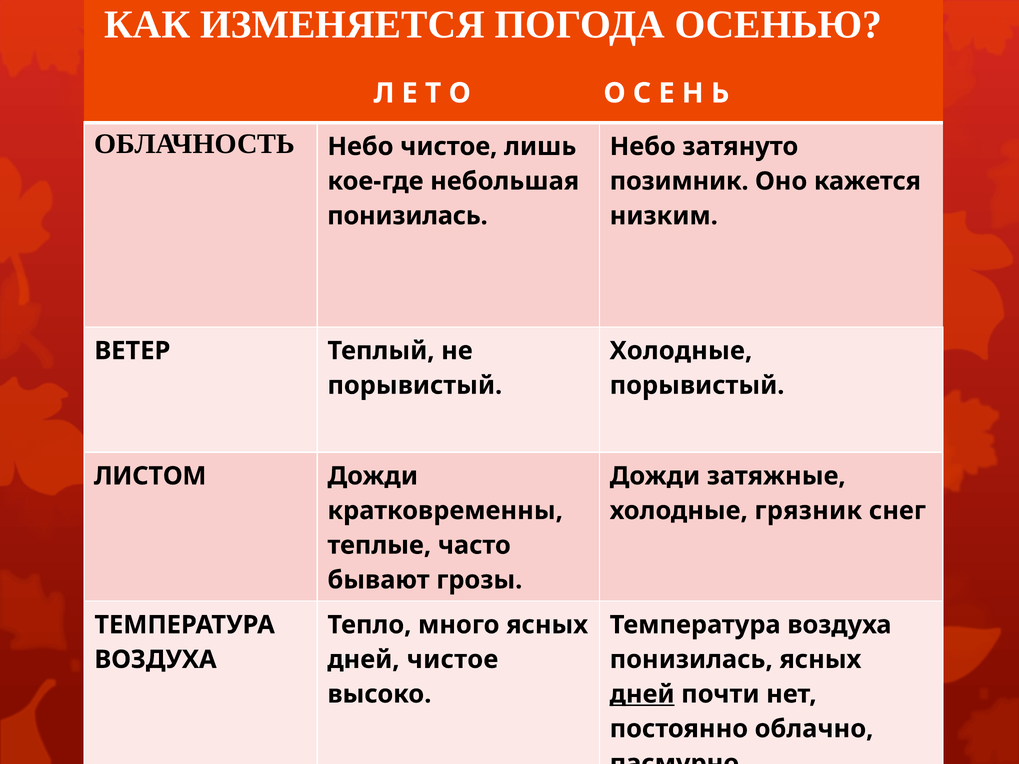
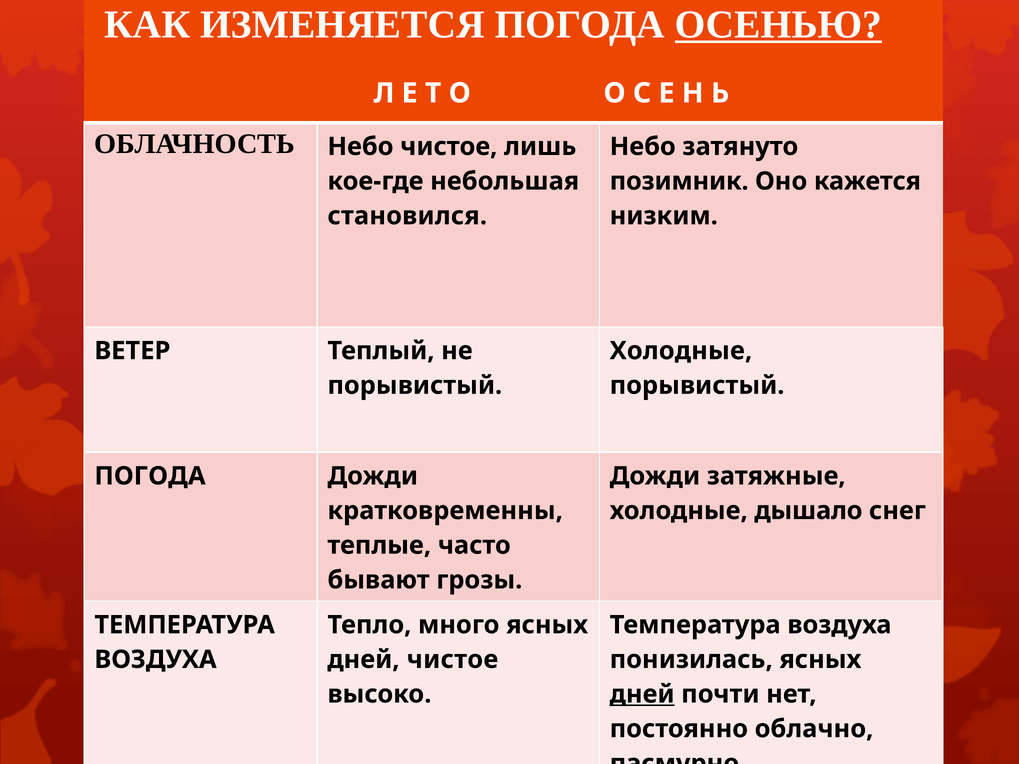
ОСЕНЬЮ underline: none -> present (779, 25)
понизилась: понизилась -> становился (407, 216)
ЛИСТОМ: ЛИСТОМ -> ПОГОДА (150, 476)
грязник: грязник -> дышало (808, 511)
